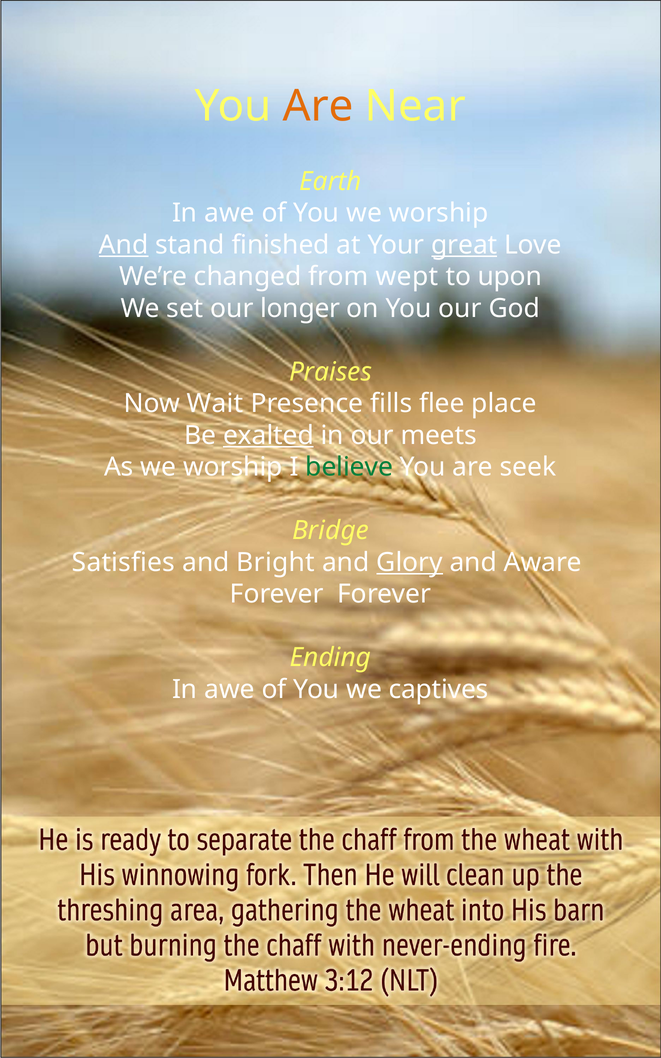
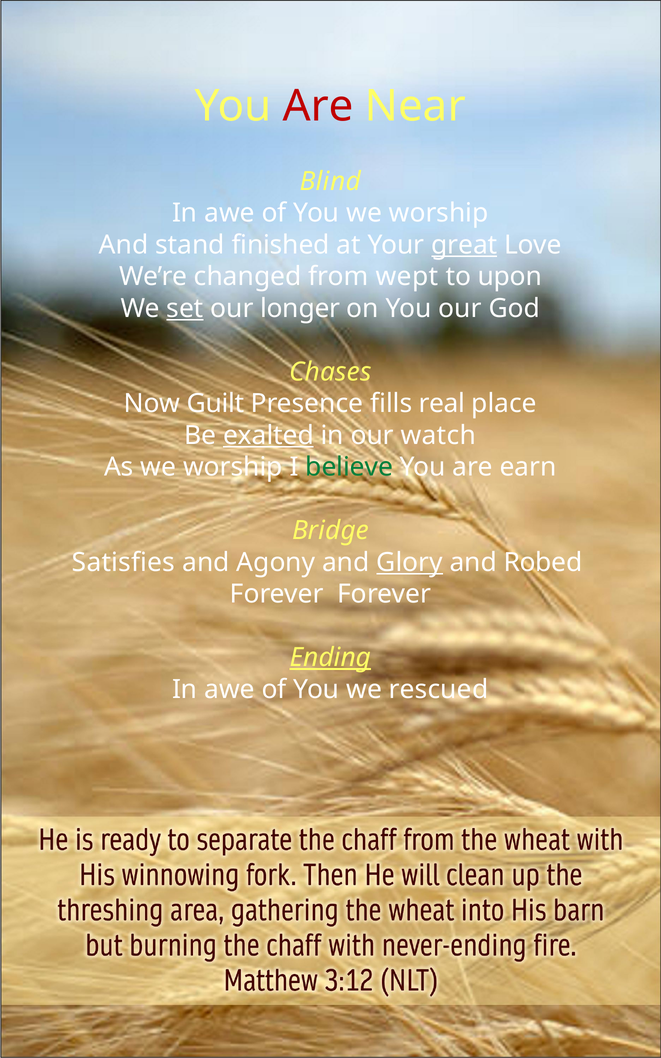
Are colour: orange -> red (318, 106)
Earth: Earth -> Blind (330, 181)
And underline: present -> none (124, 245)
set underline: none -> present (185, 308)
Praises: Praises -> Chases (330, 372)
Wait: Wait -> Guilt (215, 404)
flee: flee -> real (442, 404)
meets: meets -> watch (438, 435)
seek: seek -> earn (528, 467)
Bright: Bright -> Agony (276, 562)
Aware: Aware -> Robed (543, 562)
Ending underline: none -> present (330, 657)
captives: captives -> rescued (439, 689)
